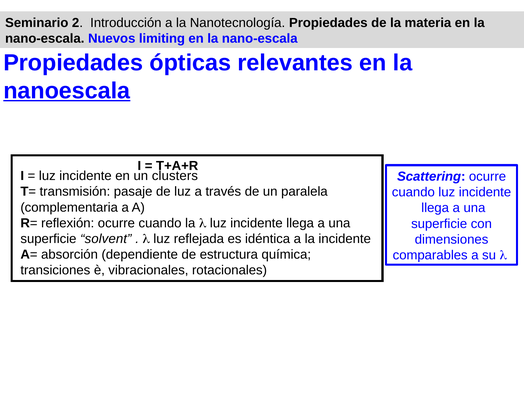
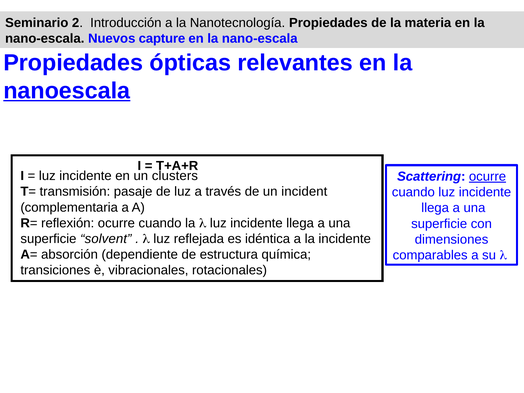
limiting: limiting -> capture (162, 38)
ocurre underline: none -> present (488, 177)
paralela: paralela -> incident (304, 192)
